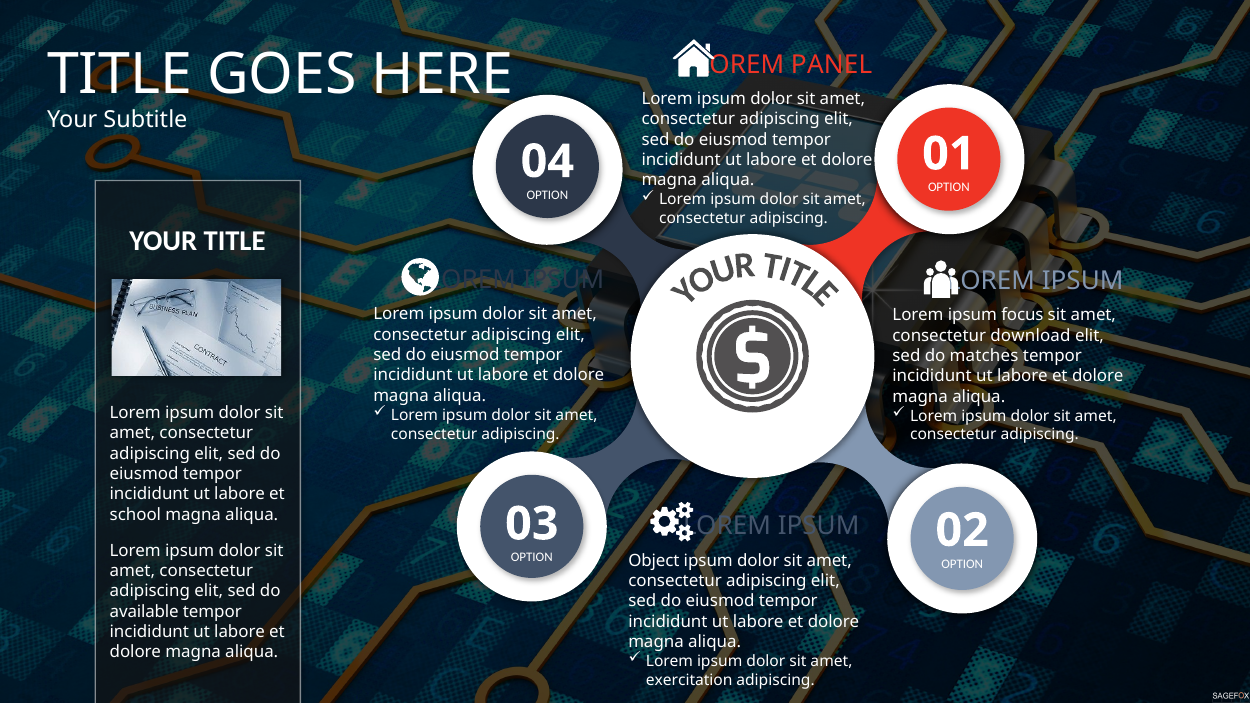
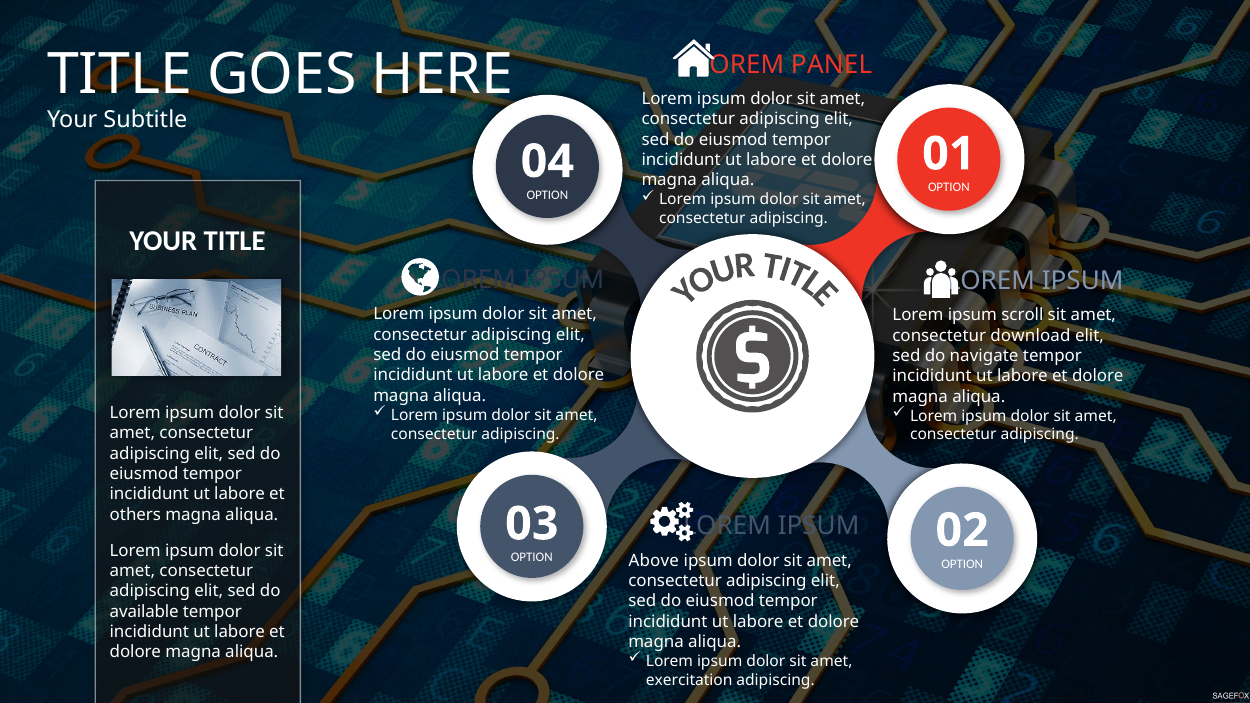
focus: focus -> scroll (1022, 315)
matches: matches -> navigate (984, 356)
school: school -> others (135, 515)
Object: Object -> Above (654, 561)
